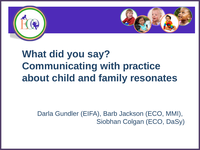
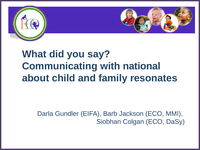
practice: practice -> national (142, 66)
